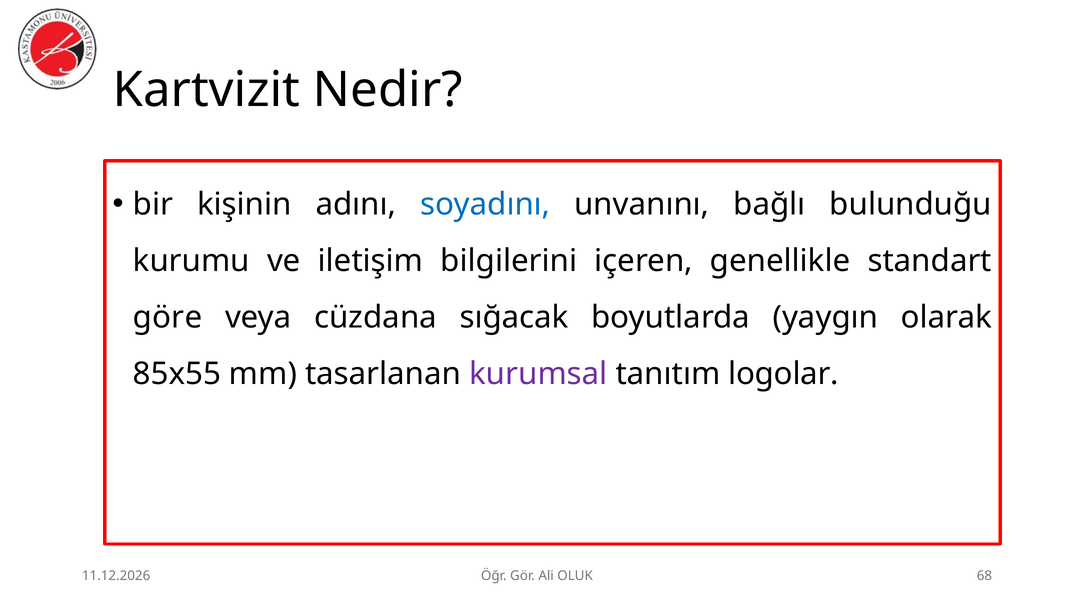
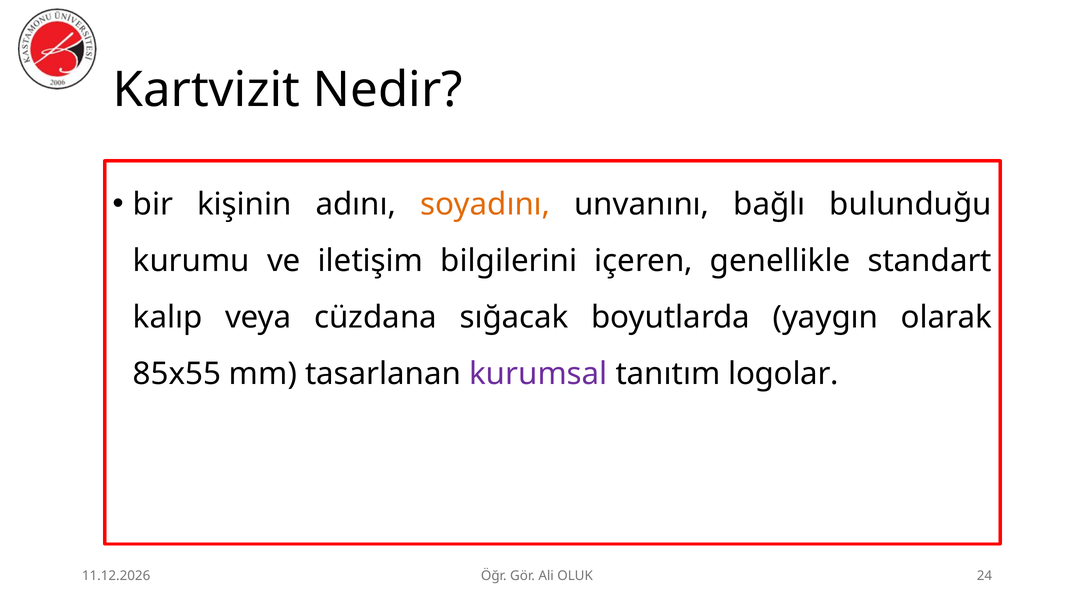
soyadını colour: blue -> orange (485, 205)
göre: göre -> kalıp (168, 317)
68: 68 -> 24 (984, 576)
